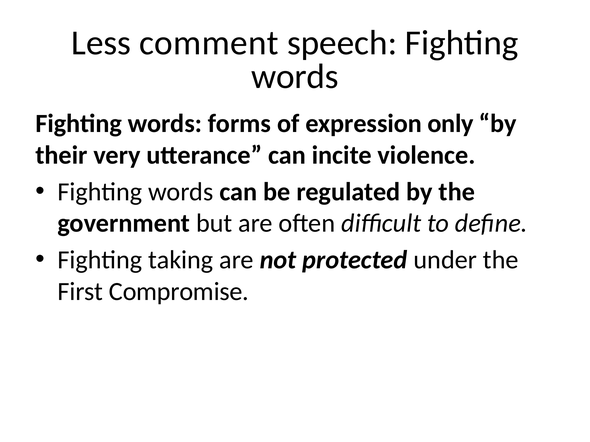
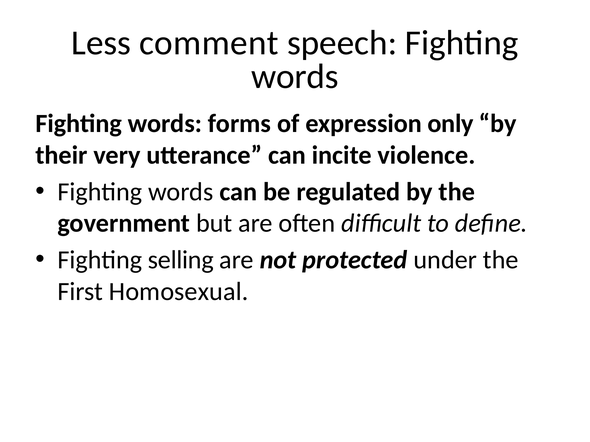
taking: taking -> selling (181, 260)
Compromise: Compromise -> Homosexual (179, 292)
